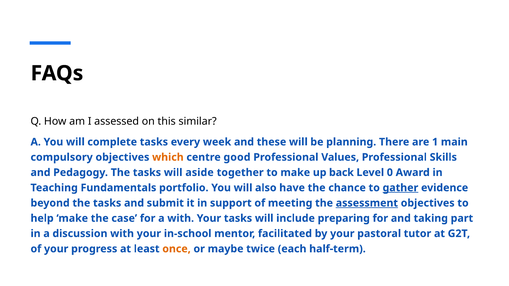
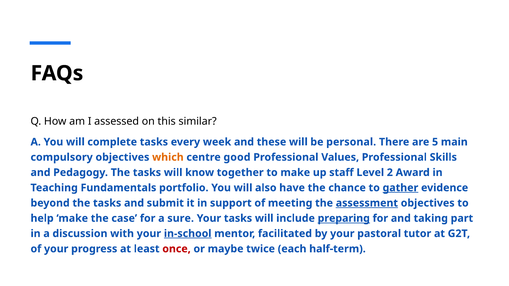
planning: planning -> personal (351, 142)
1: 1 -> 5 (435, 142)
aside: aside -> know (200, 173)
back: back -> staff (341, 173)
0: 0 -> 2 (390, 173)
a with: with -> sure (181, 219)
preparing underline: none -> present (344, 219)
in-school underline: none -> present (188, 234)
once colour: orange -> red (177, 249)
